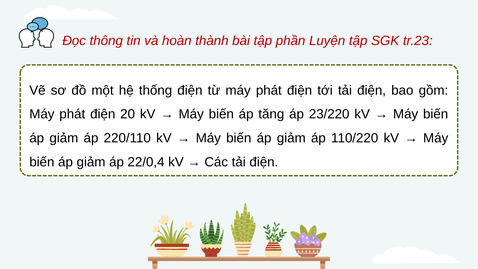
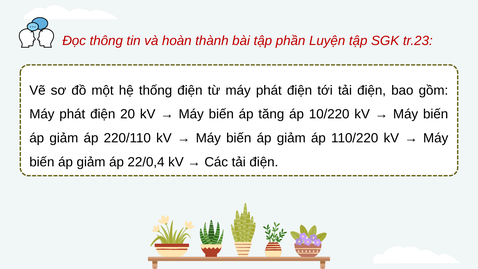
23/220: 23/220 -> 10/220 (329, 114)
